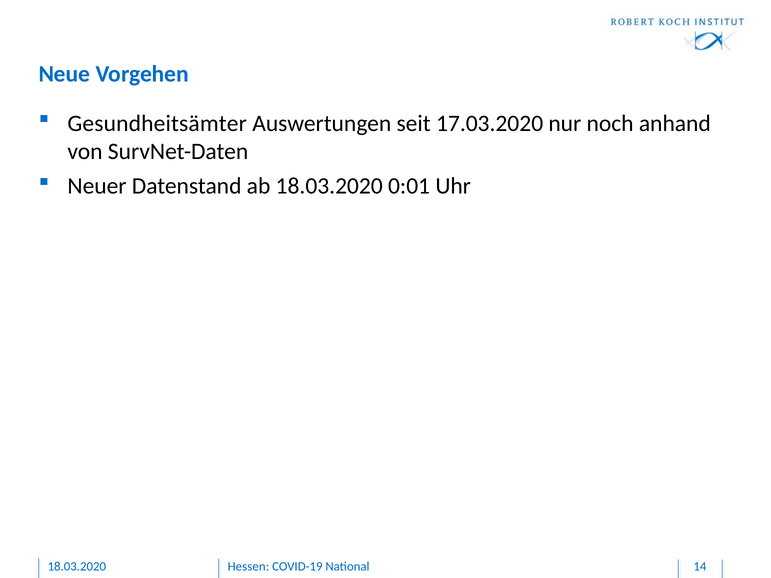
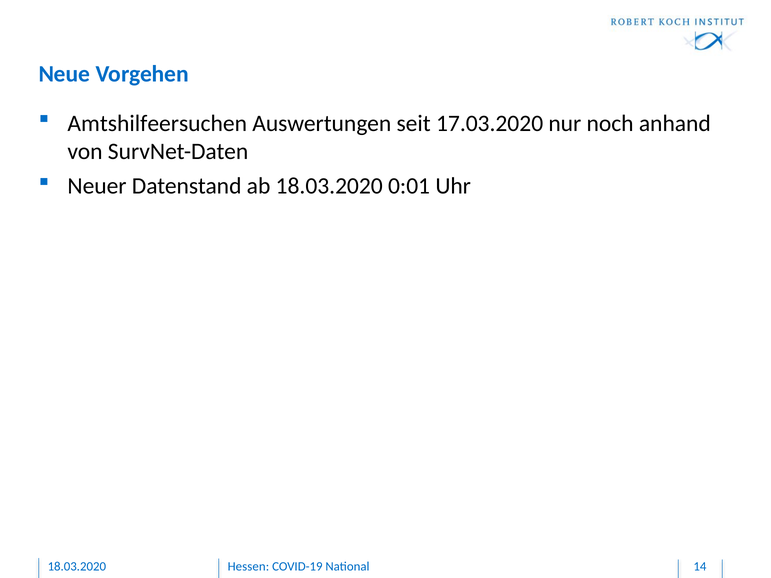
Gesundheitsämter: Gesundheitsämter -> Amtshilfeersuchen (157, 123)
